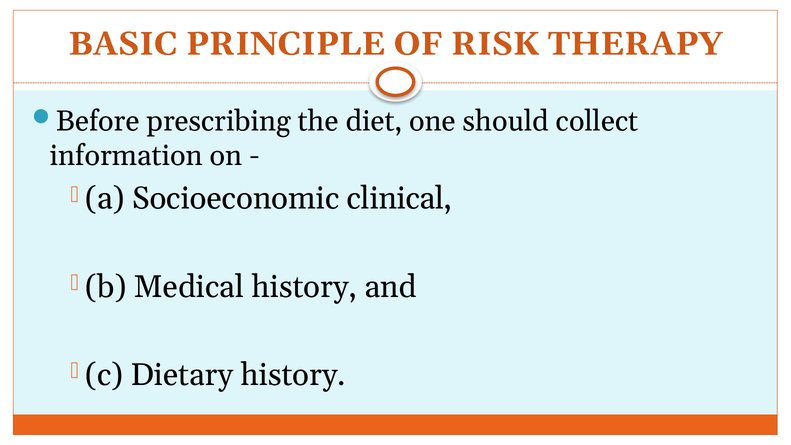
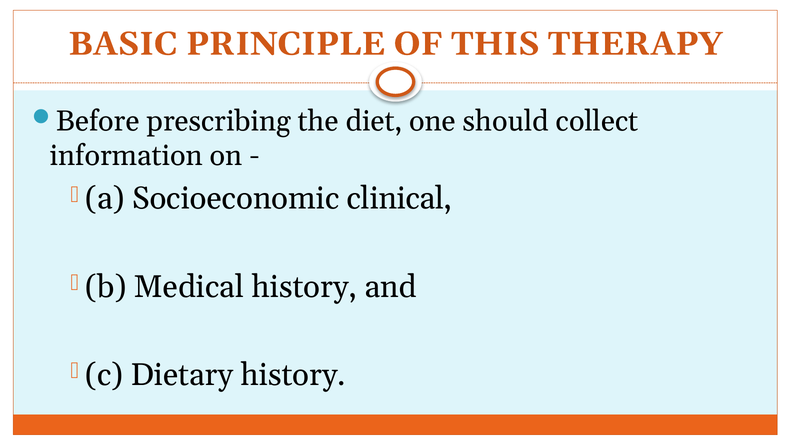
RISK: RISK -> THIS (495, 44)
